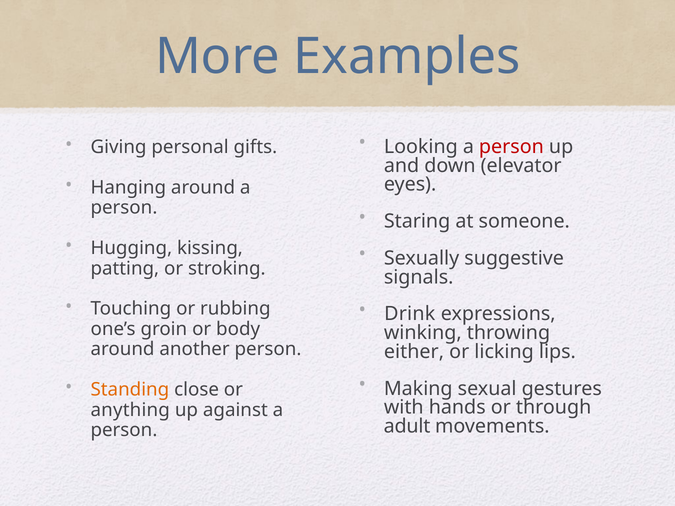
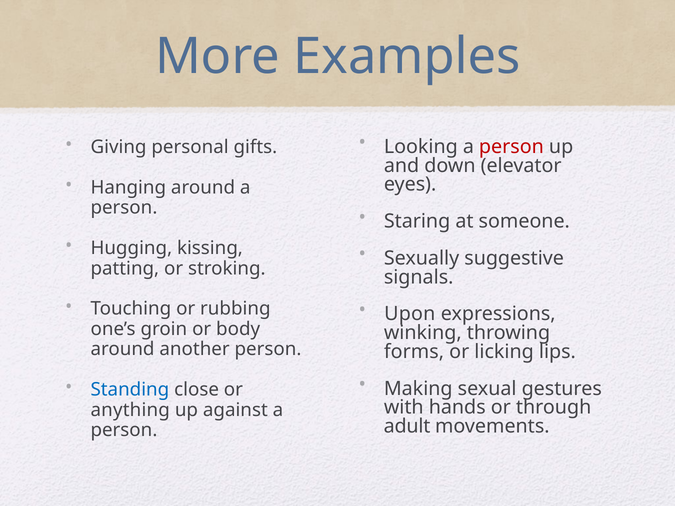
Drink: Drink -> Upon (410, 314)
either: either -> forms (414, 352)
Standing colour: orange -> blue (130, 390)
